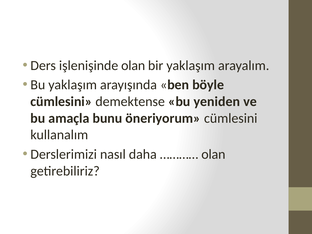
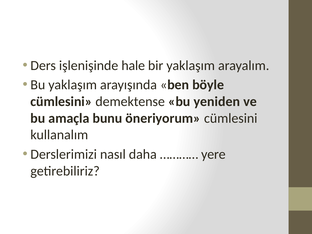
işlenişinde olan: olan -> hale (133, 65)
olan: olan -> yere (213, 154)
